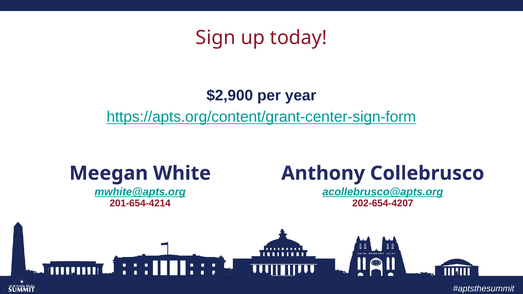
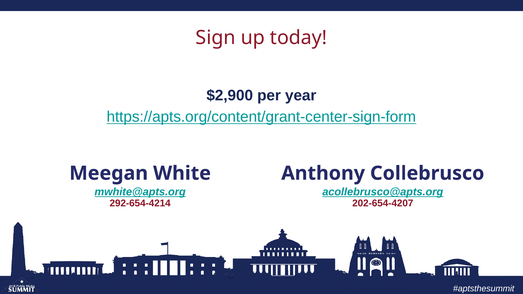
201-654-4214: 201-654-4214 -> 292-654-4214 (140, 203)
